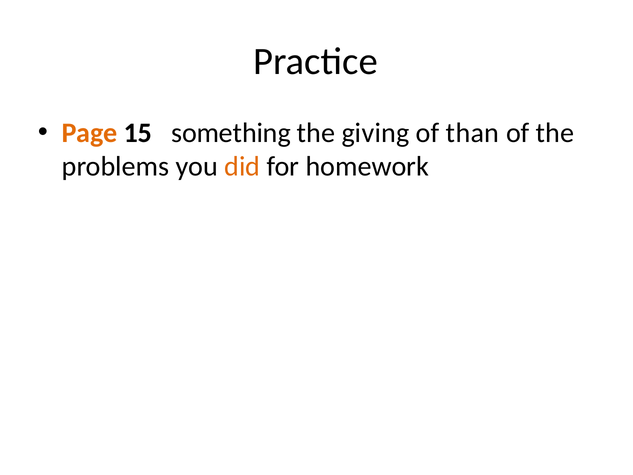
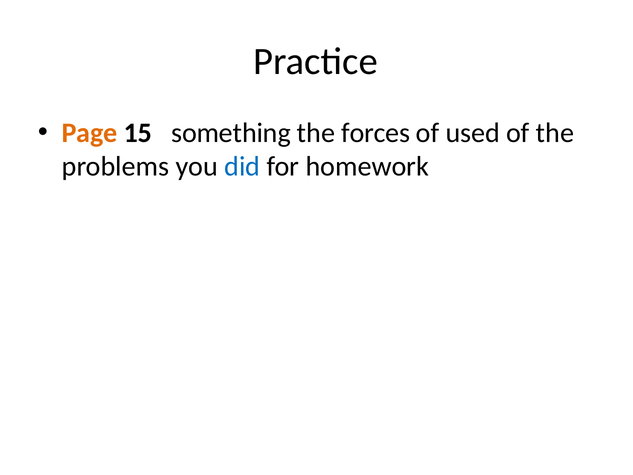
giving: giving -> forces (376, 133)
than: than -> used (473, 133)
did colour: orange -> blue (242, 167)
